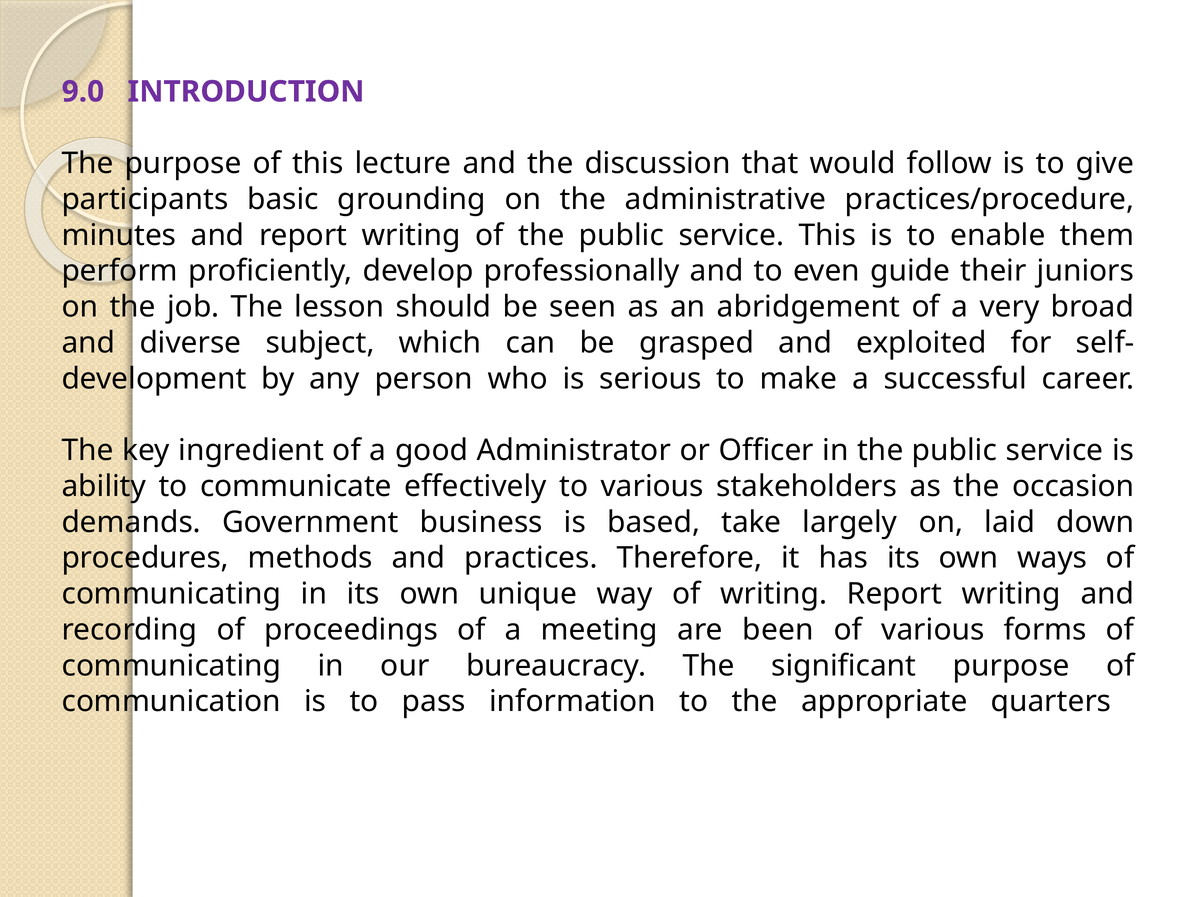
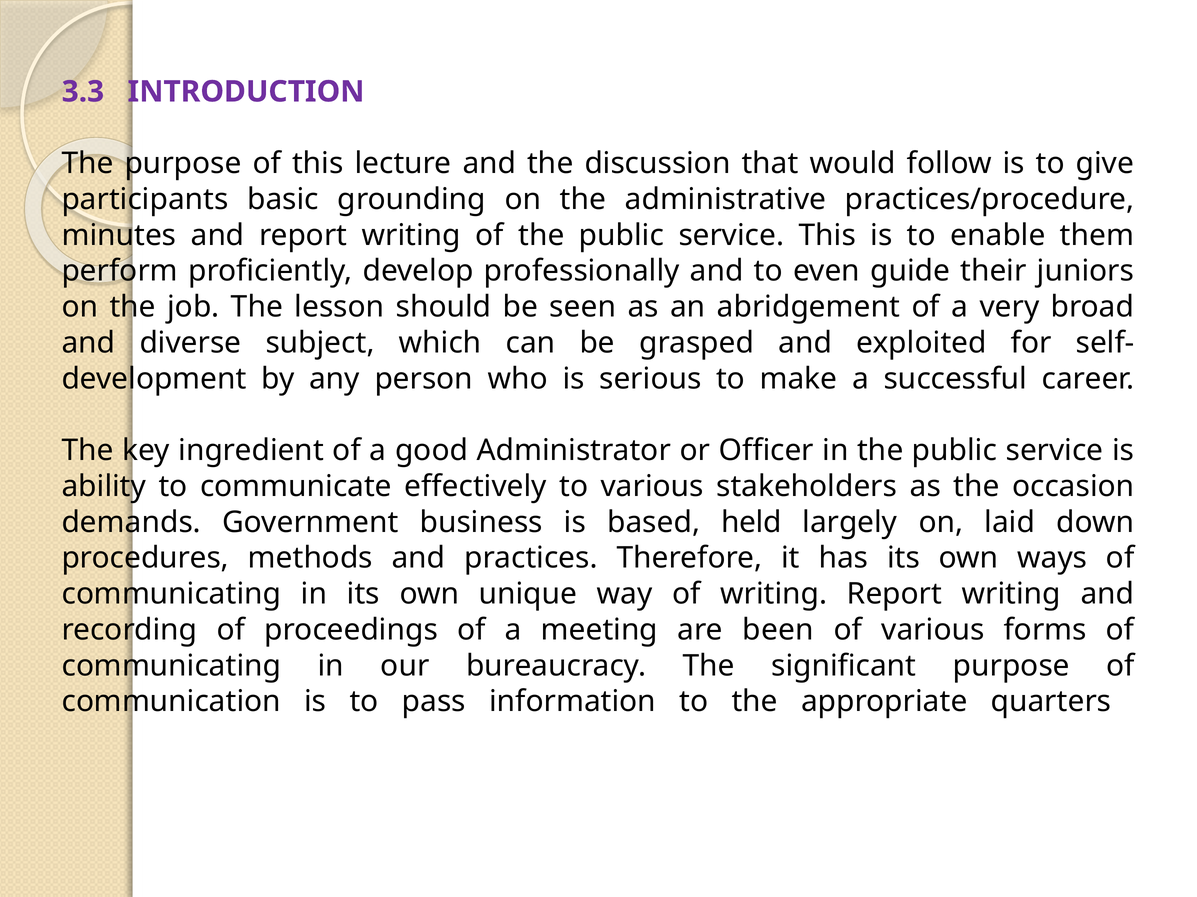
9.0: 9.0 -> 3.3 (83, 92)
take: take -> held (751, 523)
